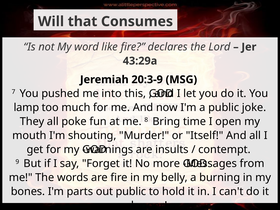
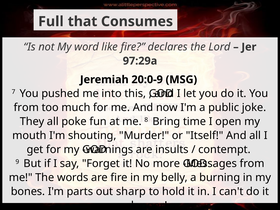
Will: Will -> Full (51, 22)
43:29a: 43:29a -> 97:29a (140, 61)
20:3-9: 20:3-9 -> 20:0-9 (147, 80)
lamp: lamp -> from (26, 108)
out public: public -> sharp (131, 192)
